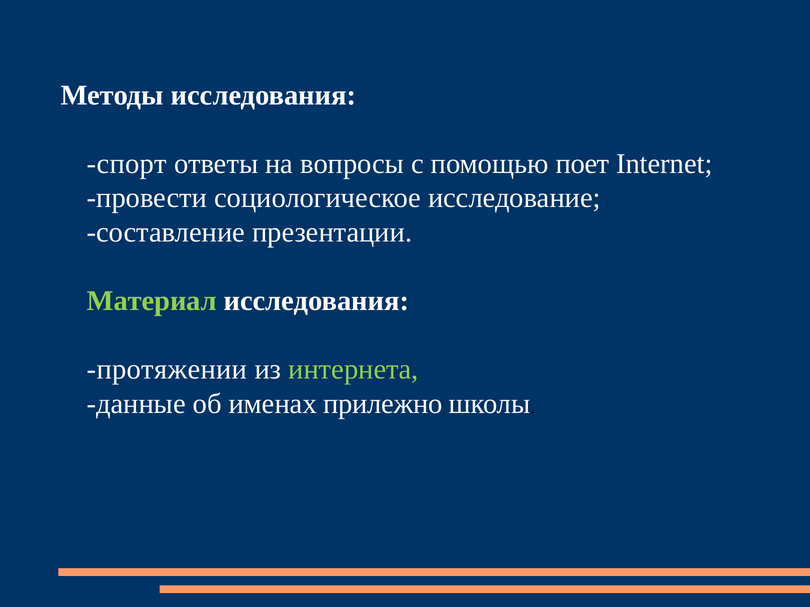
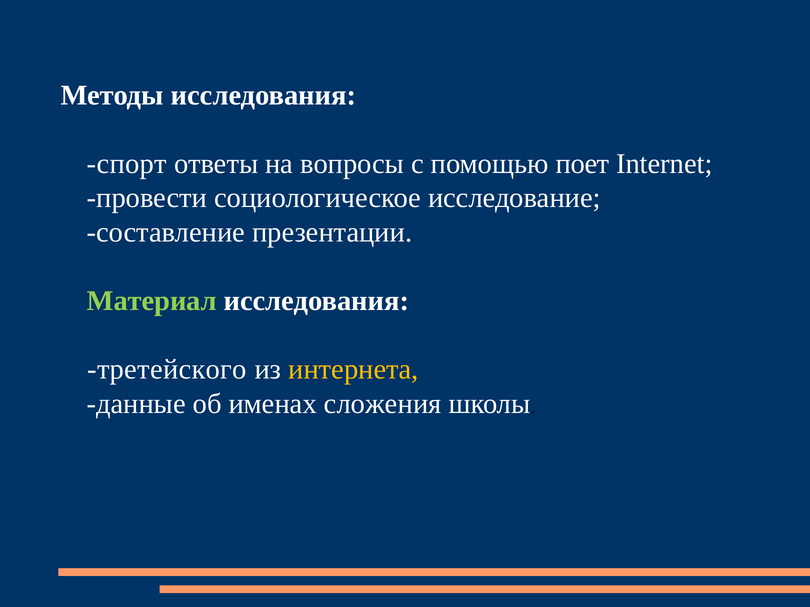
протяжении: протяжении -> третейского (167, 370)
интернета colour: light green -> yellow (353, 370)
прилежно: прилежно -> сложения (383, 404)
